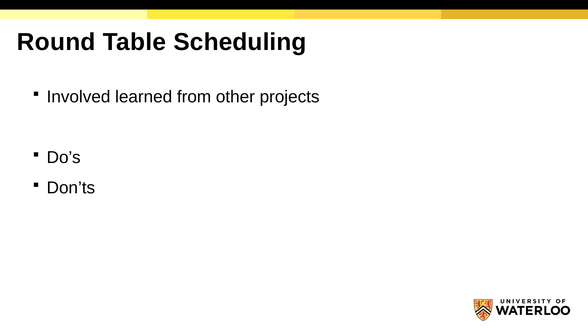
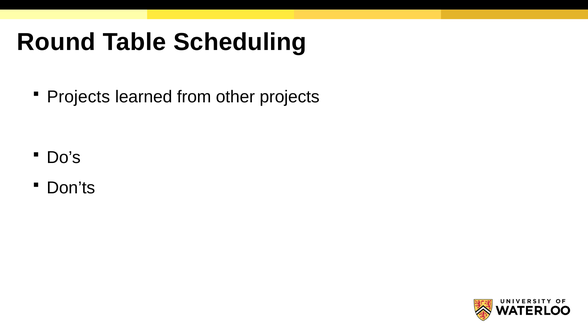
Involved: Involved -> Projects (78, 97)
